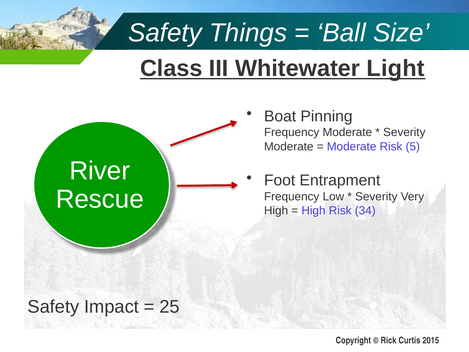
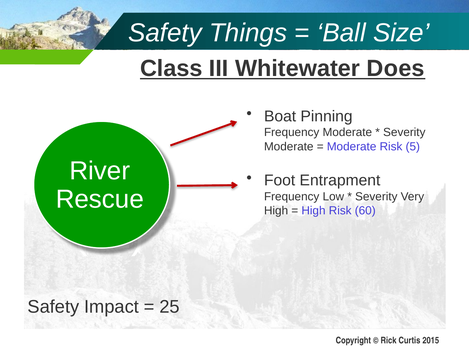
Light: Light -> Does (396, 68)
34: 34 -> 60 (365, 211)
